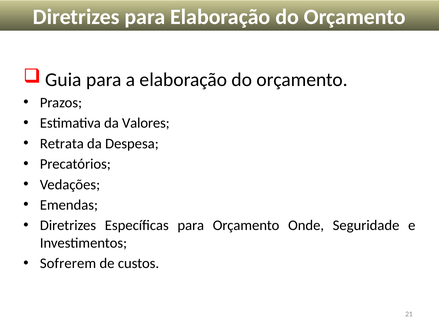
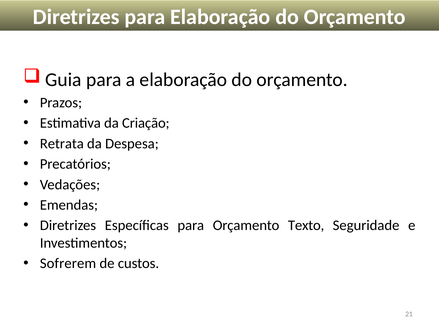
Valores: Valores -> Criação (146, 123)
Onde: Onde -> Texto (306, 226)
